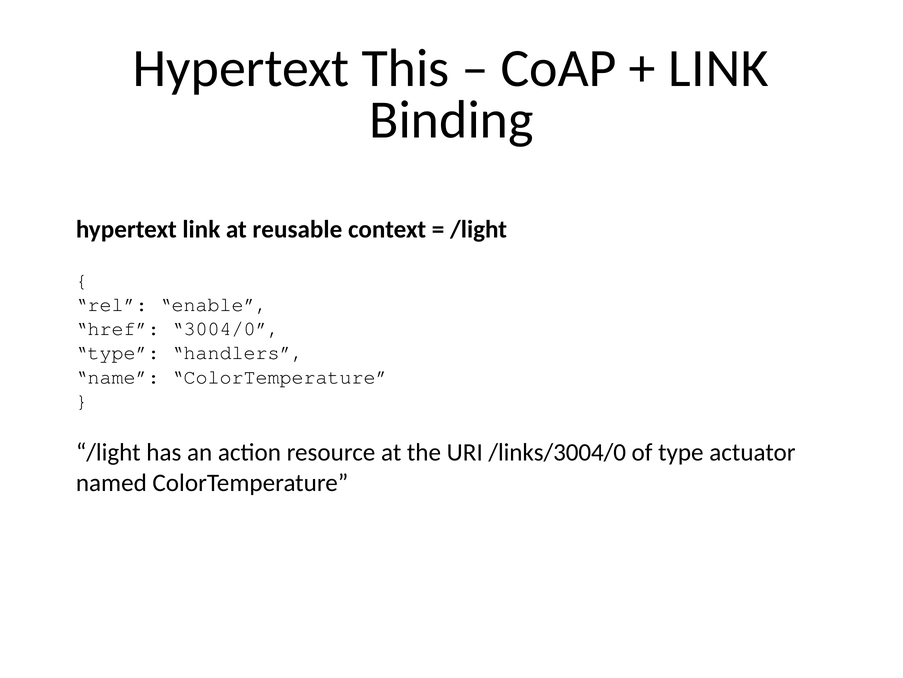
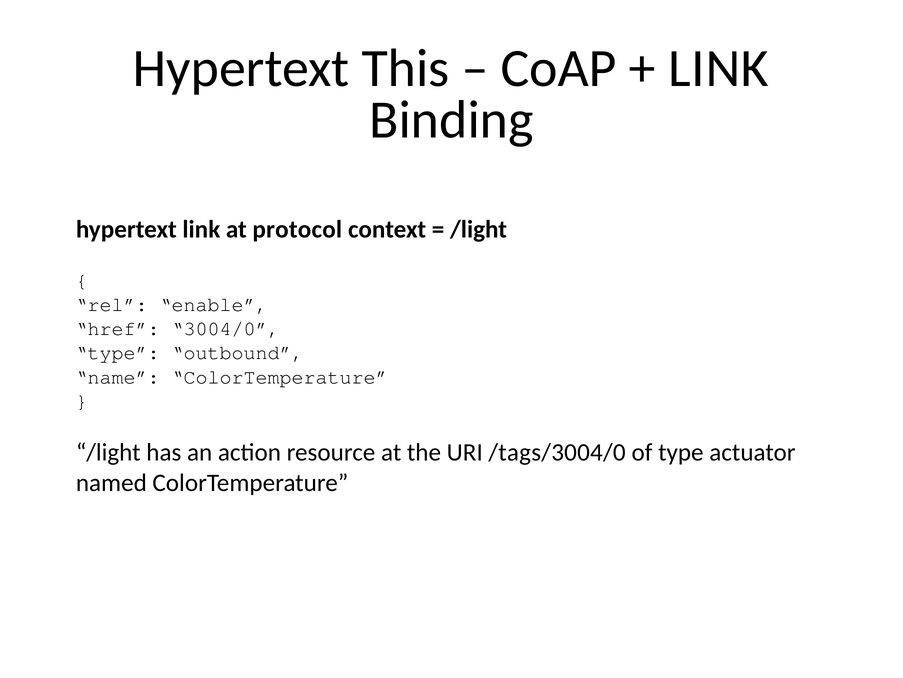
reusable: reusable -> protocol (297, 229)
handlers: handlers -> outbound (238, 352)
/links/3004/0: /links/3004/0 -> /tags/3004/0 (557, 452)
